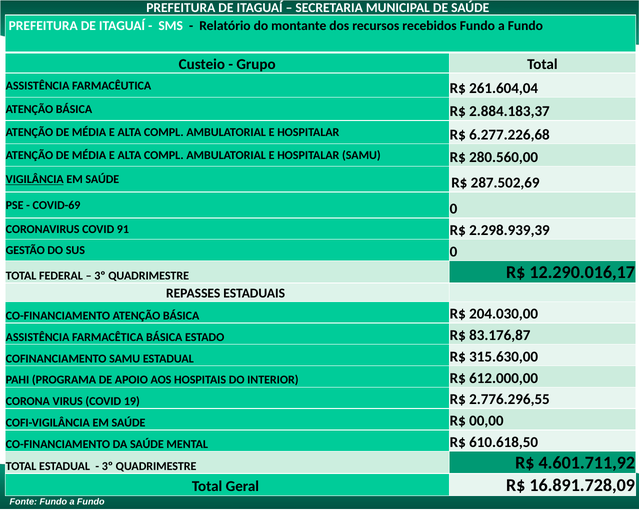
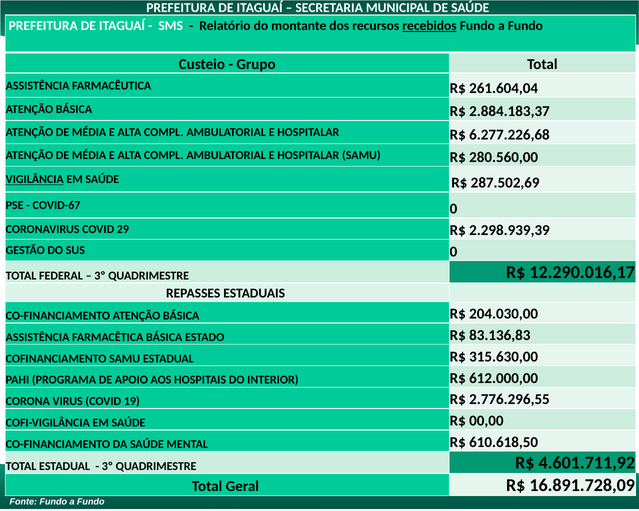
recebidos underline: none -> present (430, 26)
COVID-69: COVID-69 -> COVID-67 (56, 205)
91: 91 -> 29 (123, 229)
83.176,87: 83.176,87 -> 83.136,83 (500, 335)
